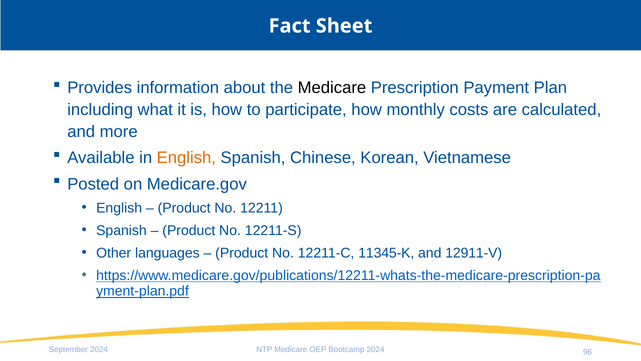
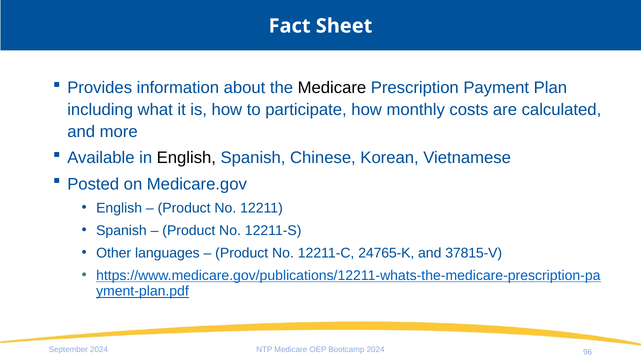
English colour: orange -> black (186, 158)
11345-K: 11345-K -> 24765-K (386, 253)
12911-V: 12911-V -> 37815-V (474, 253)
